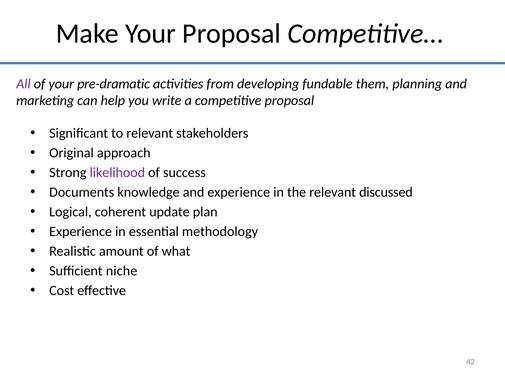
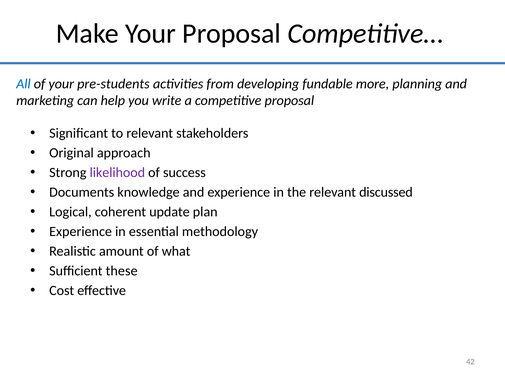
All colour: purple -> blue (23, 84)
pre-dramatic: pre-dramatic -> pre-students (113, 84)
them: them -> more (373, 84)
niche: niche -> these (122, 271)
